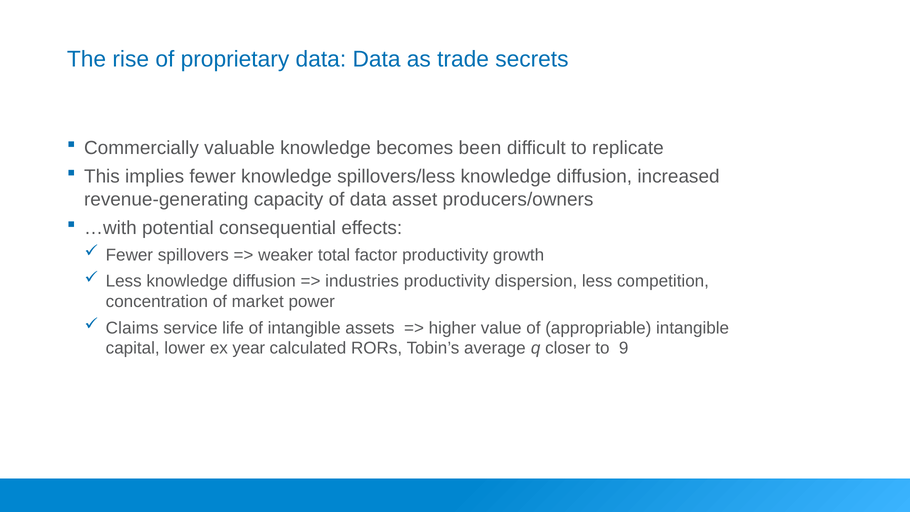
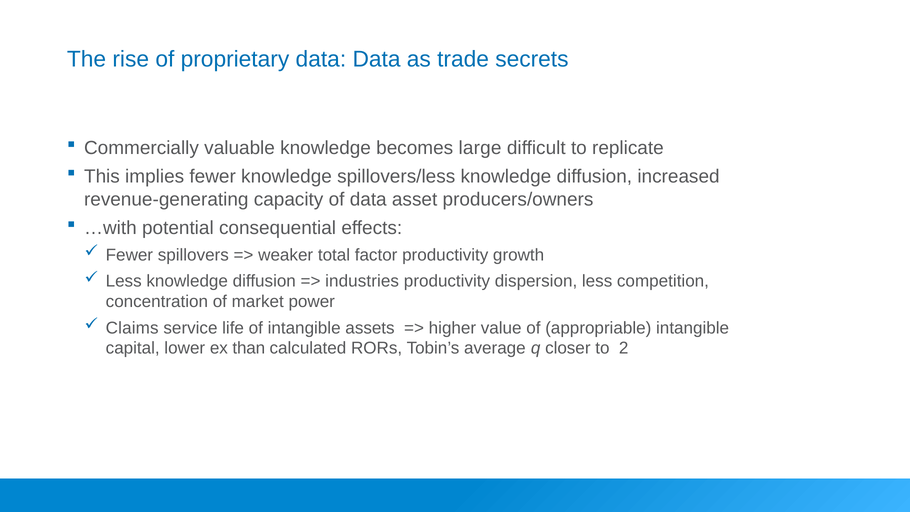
been: been -> large (480, 148)
year: year -> than (249, 348)
9: 9 -> 2 (624, 348)
